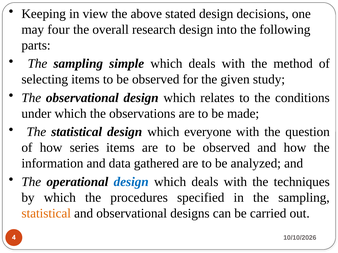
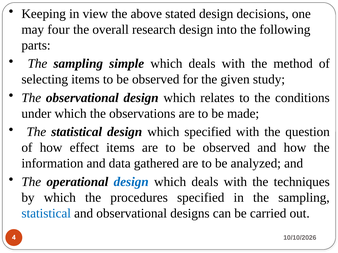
which everyone: everyone -> specified (208, 132)
series: series -> effect (84, 148)
statistical colour: orange -> blue (46, 214)
